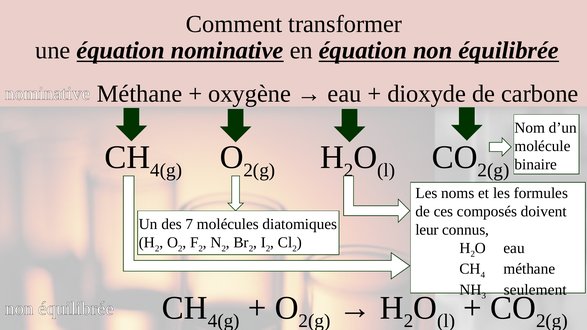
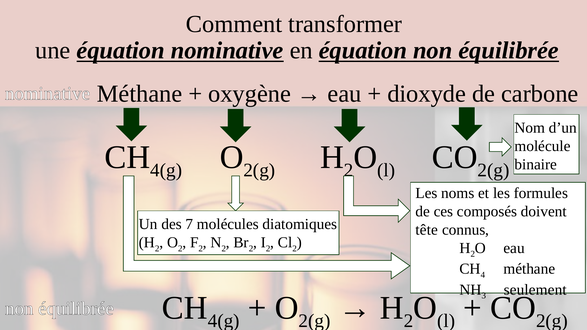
leur: leur -> tête (427, 230)
